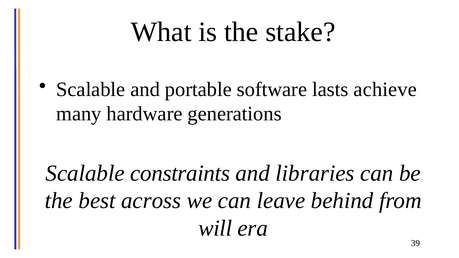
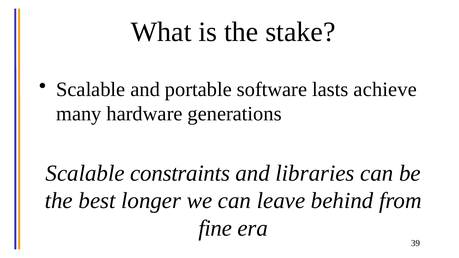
across: across -> longer (151, 201)
will: will -> fine (215, 228)
